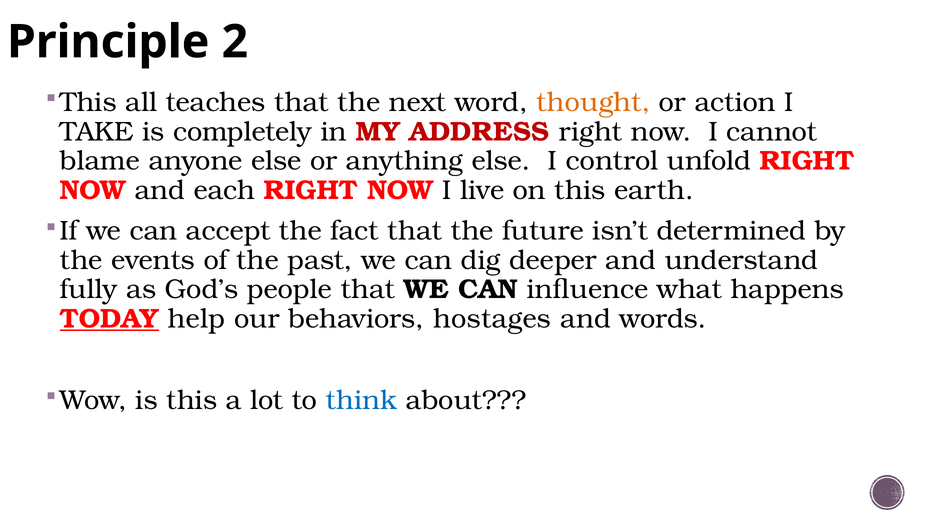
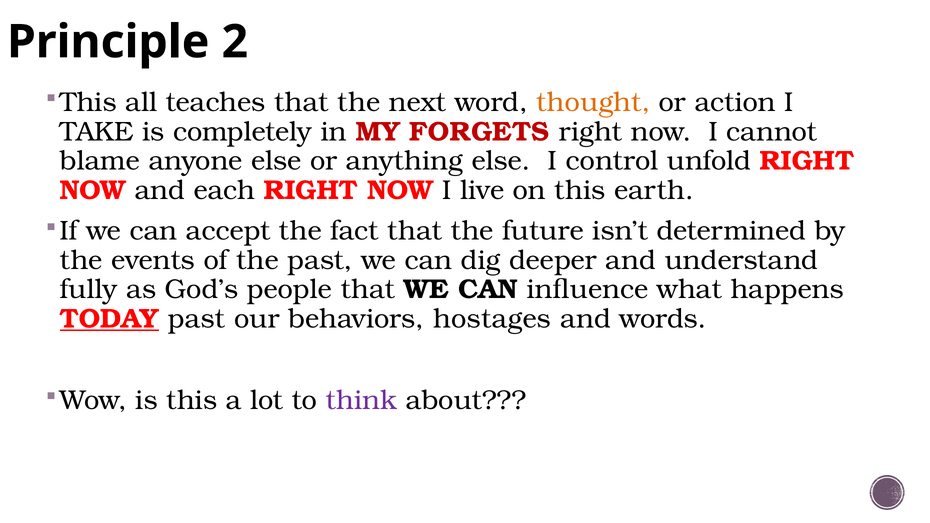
ADDRESS: ADDRESS -> FORGETS (479, 132)
TODAY help: help -> past (196, 319)
think colour: blue -> purple (361, 401)
